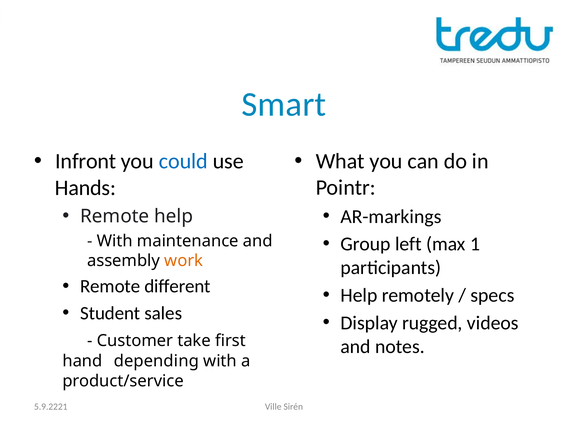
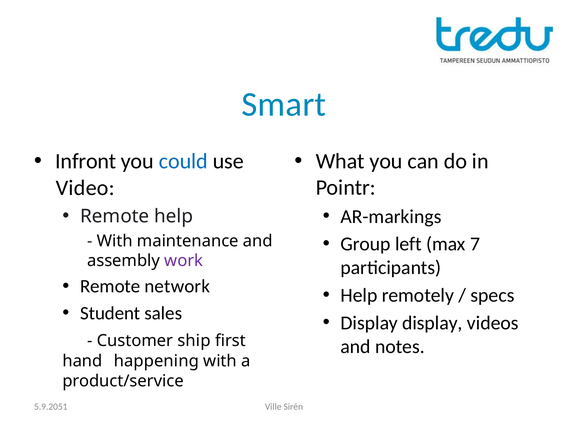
Hands: Hands -> Video (85, 188)
1: 1 -> 7 (475, 244)
work colour: orange -> purple (184, 261)
different: different -> network (177, 286)
Display rugged: rugged -> display (432, 323)
take: take -> ship (194, 341)
depending: depending -> happening (156, 361)
5.9.2221: 5.9.2221 -> 5.9.2051 (51, 407)
